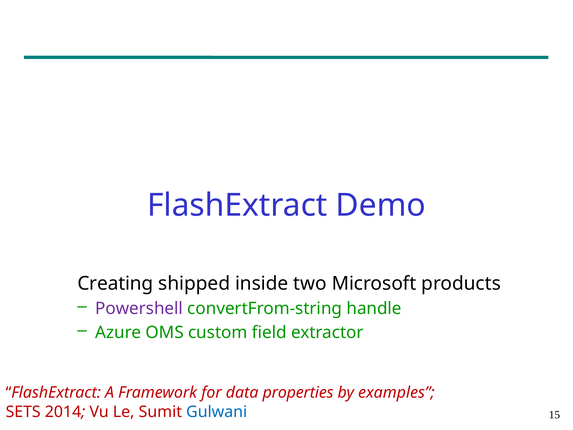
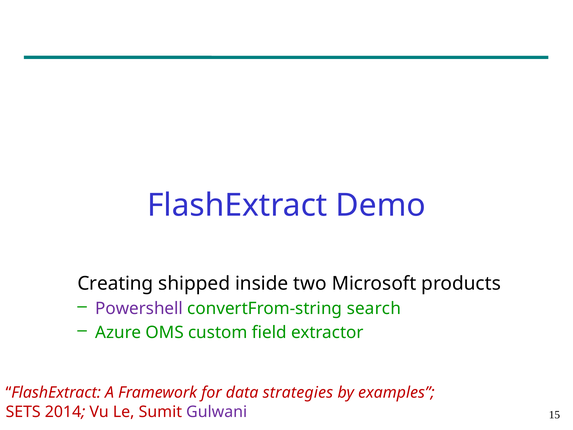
handle: handle -> search (374, 308)
properties: properties -> strategies (298, 393)
Gulwani colour: blue -> purple (217, 412)
